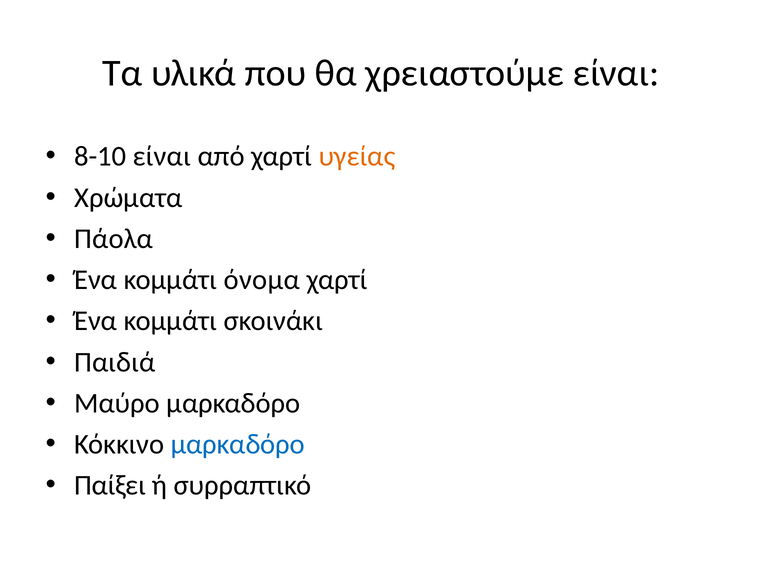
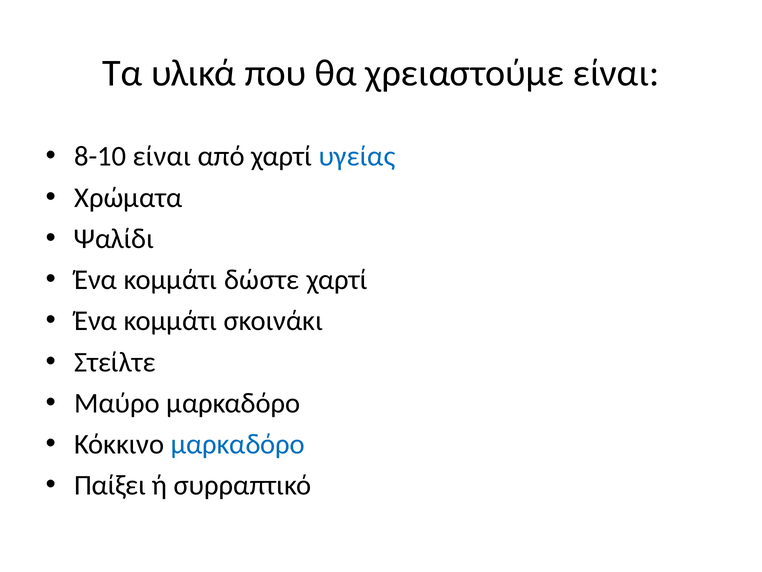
υγείας colour: orange -> blue (357, 156)
Πάολα: Πάολα -> Ψαλίδι (114, 239)
όνομα: όνομα -> δώστε (262, 280)
Παιδιά: Παιδιά -> Στείλτε (115, 362)
